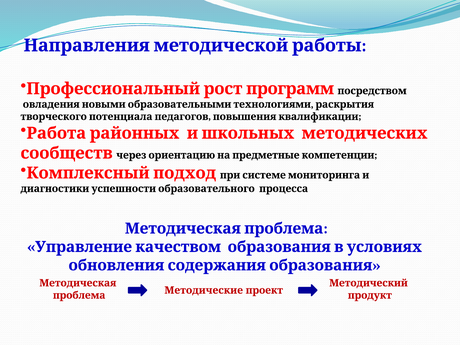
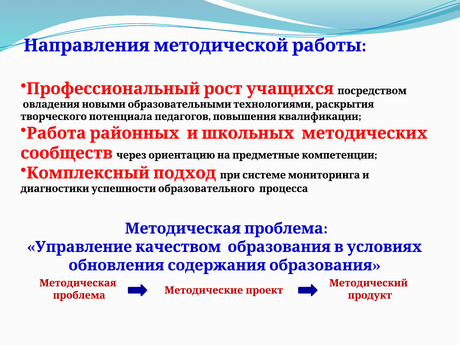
программ: программ -> учащихся (290, 89)
